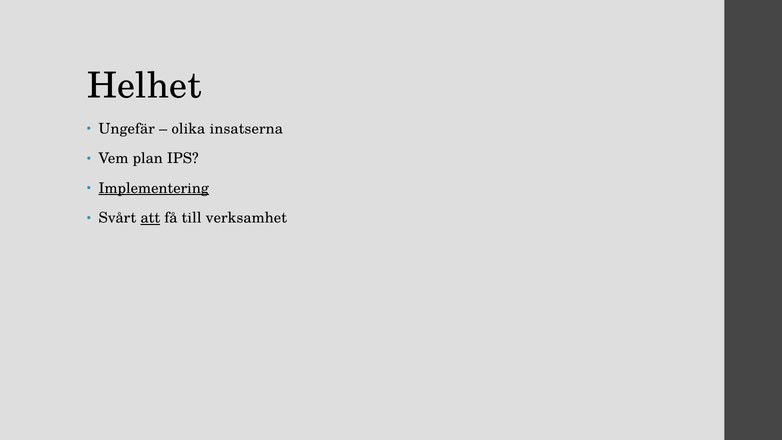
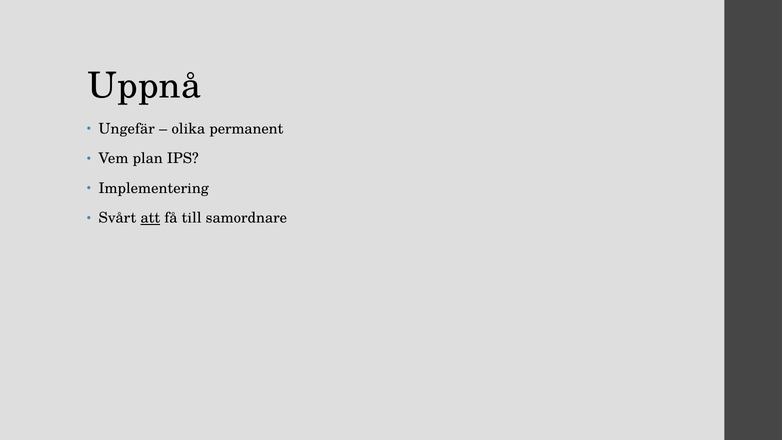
Helhet: Helhet -> Uppnå (144, 86)
insatserna: insatserna -> permanent (246, 129)
Implementering underline: present -> none (154, 188)
verksamhet: verksamhet -> samordnare (246, 218)
